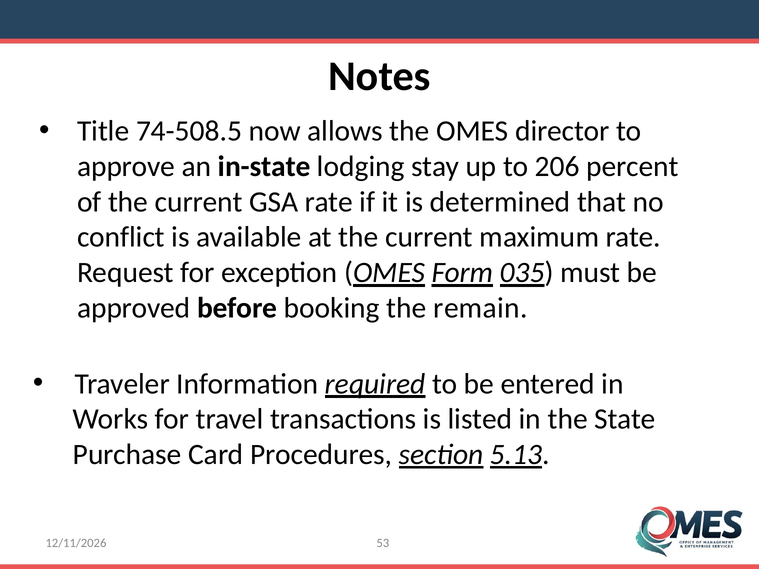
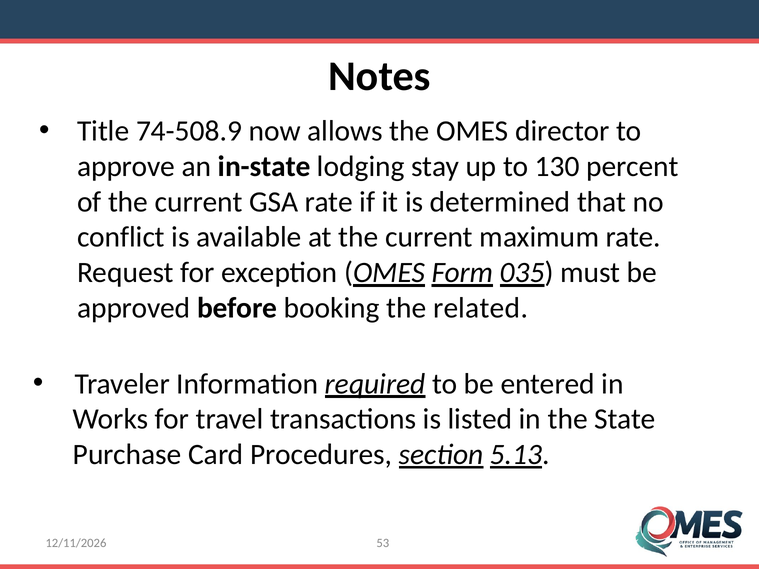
74-508.5: 74-508.5 -> 74-508.9 (189, 131)
206: 206 -> 130 (557, 166)
remain: remain -> related (481, 308)
